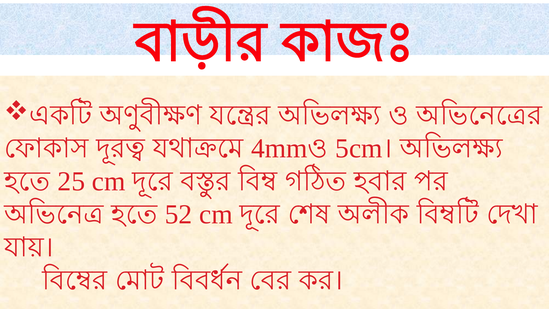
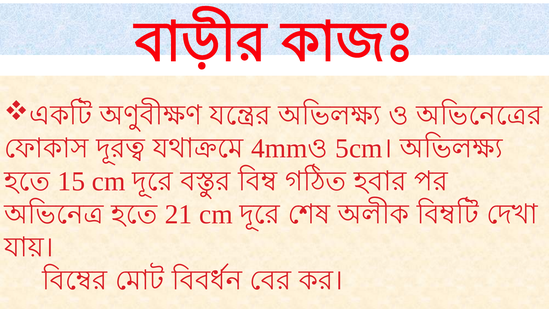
25: 25 -> 15 (71, 181)
52: 52 -> 21 (179, 214)
